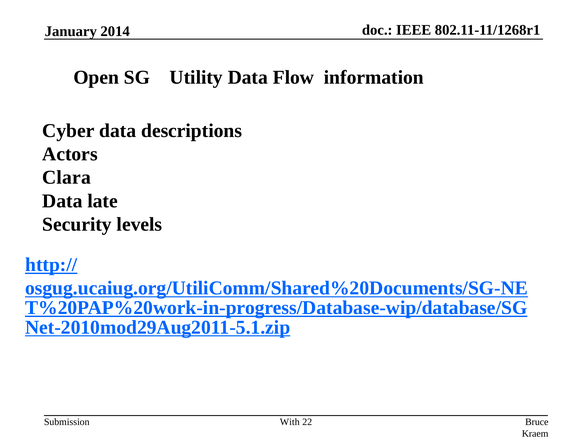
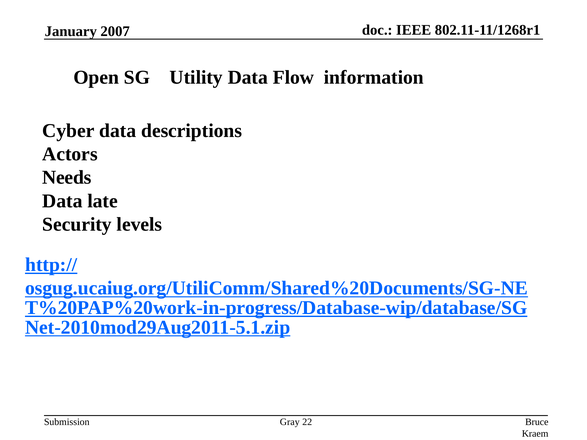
2014: 2014 -> 2007 (115, 31)
Clara: Clara -> Needs (67, 178)
With: With -> Gray (290, 422)
